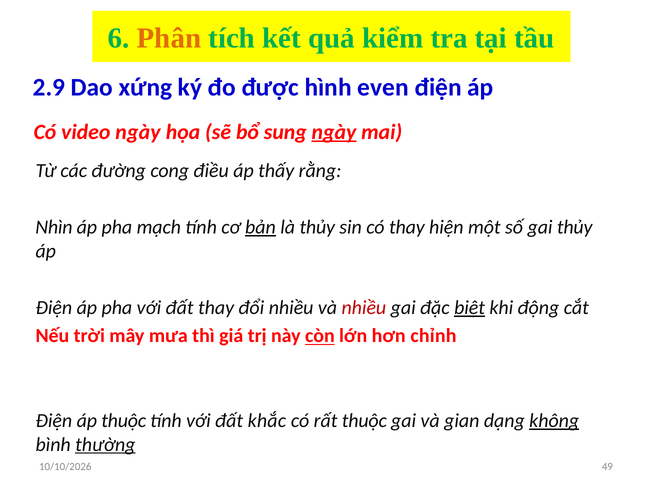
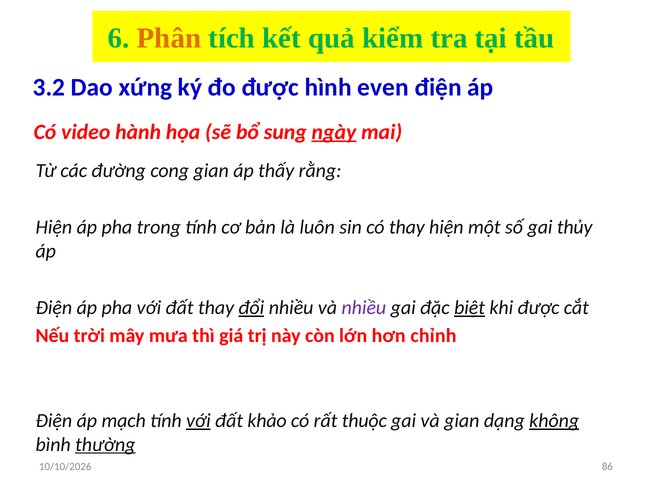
2.9: 2.9 -> 3.2 (49, 87)
video ngày: ngày -> hành (138, 132)
cong điều: điều -> gian (211, 171)
Nhìn: Nhìn -> Hiện (54, 227)
mạch: mạch -> trong (159, 227)
bản underline: present -> none (260, 227)
là thủy: thủy -> luôn (317, 227)
đổi underline: none -> present (251, 308)
nhiều colour: red -> purple (364, 308)
khi động: động -> được (539, 308)
còn underline: present -> none (320, 336)
áp thuộc: thuộc -> mạch (124, 421)
với underline: none -> present (198, 421)
khắc: khắc -> khảo (267, 421)
49: 49 -> 86 (607, 467)
